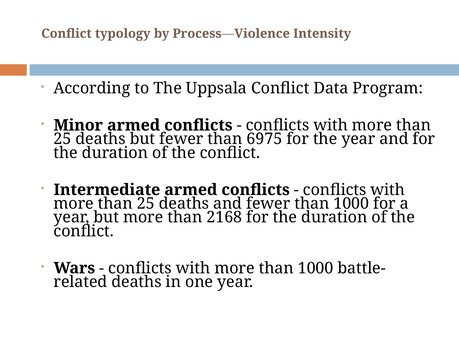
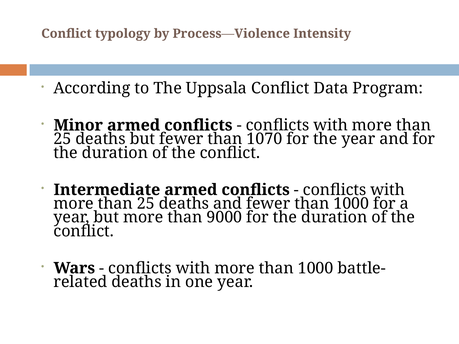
6975: 6975 -> 1070 (264, 139)
2168: 2168 -> 9000 (224, 217)
